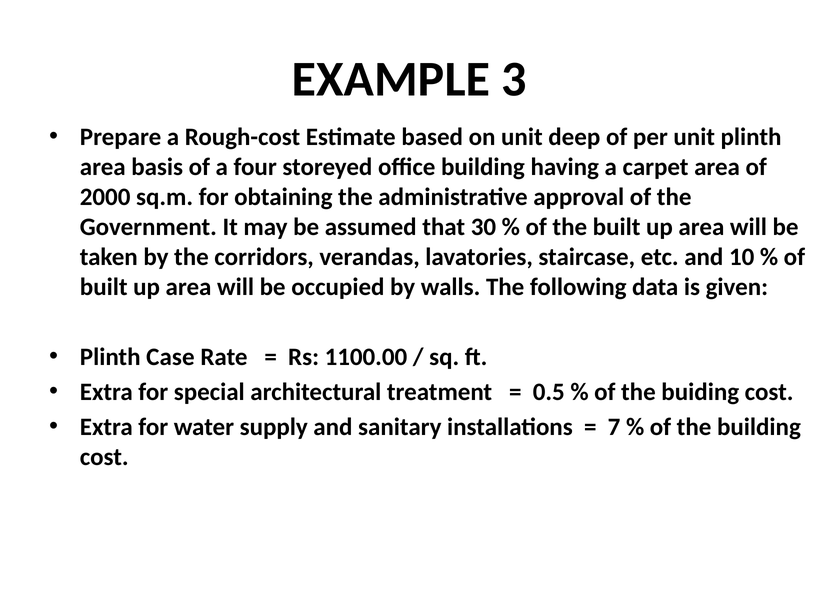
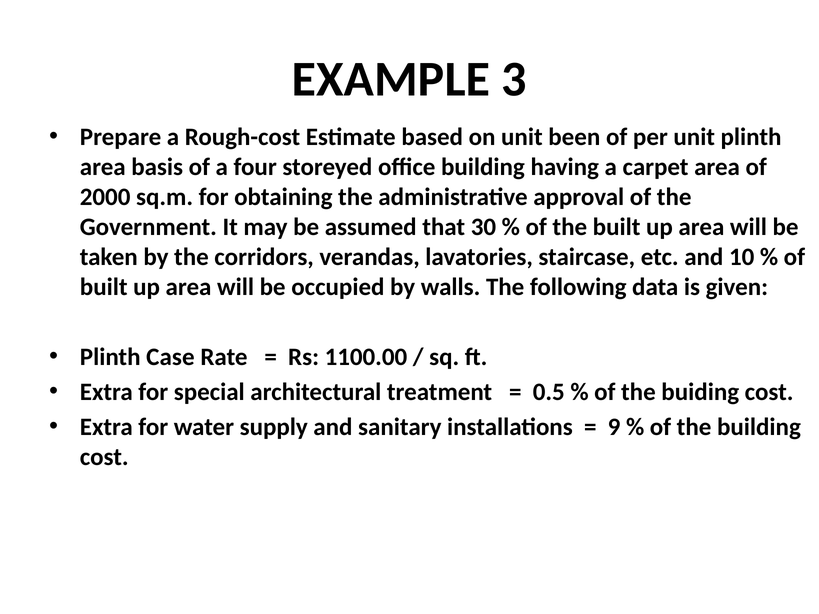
deep: deep -> been (574, 137)
7: 7 -> 9 (614, 427)
